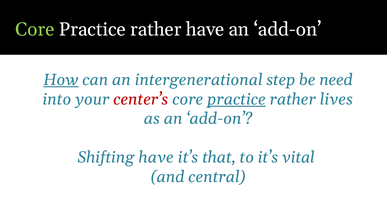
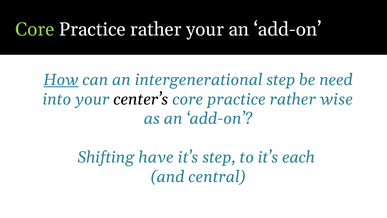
rather have: have -> your (205, 29)
center’s colour: red -> black (141, 99)
practice underline: present -> none (236, 99)
lives: lives -> wise (336, 99)
it’s that: that -> step (219, 157)
vital: vital -> each (299, 157)
